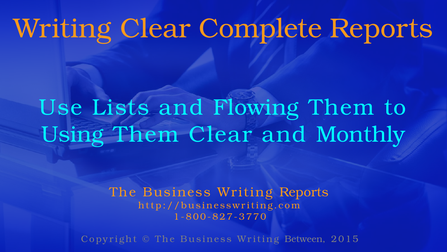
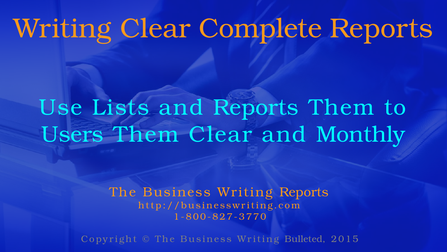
and Flowing: Flowing -> Reports (256, 107)
Using: Using -> Users (72, 134)
Between: Between -> Bulleted (305, 239)
